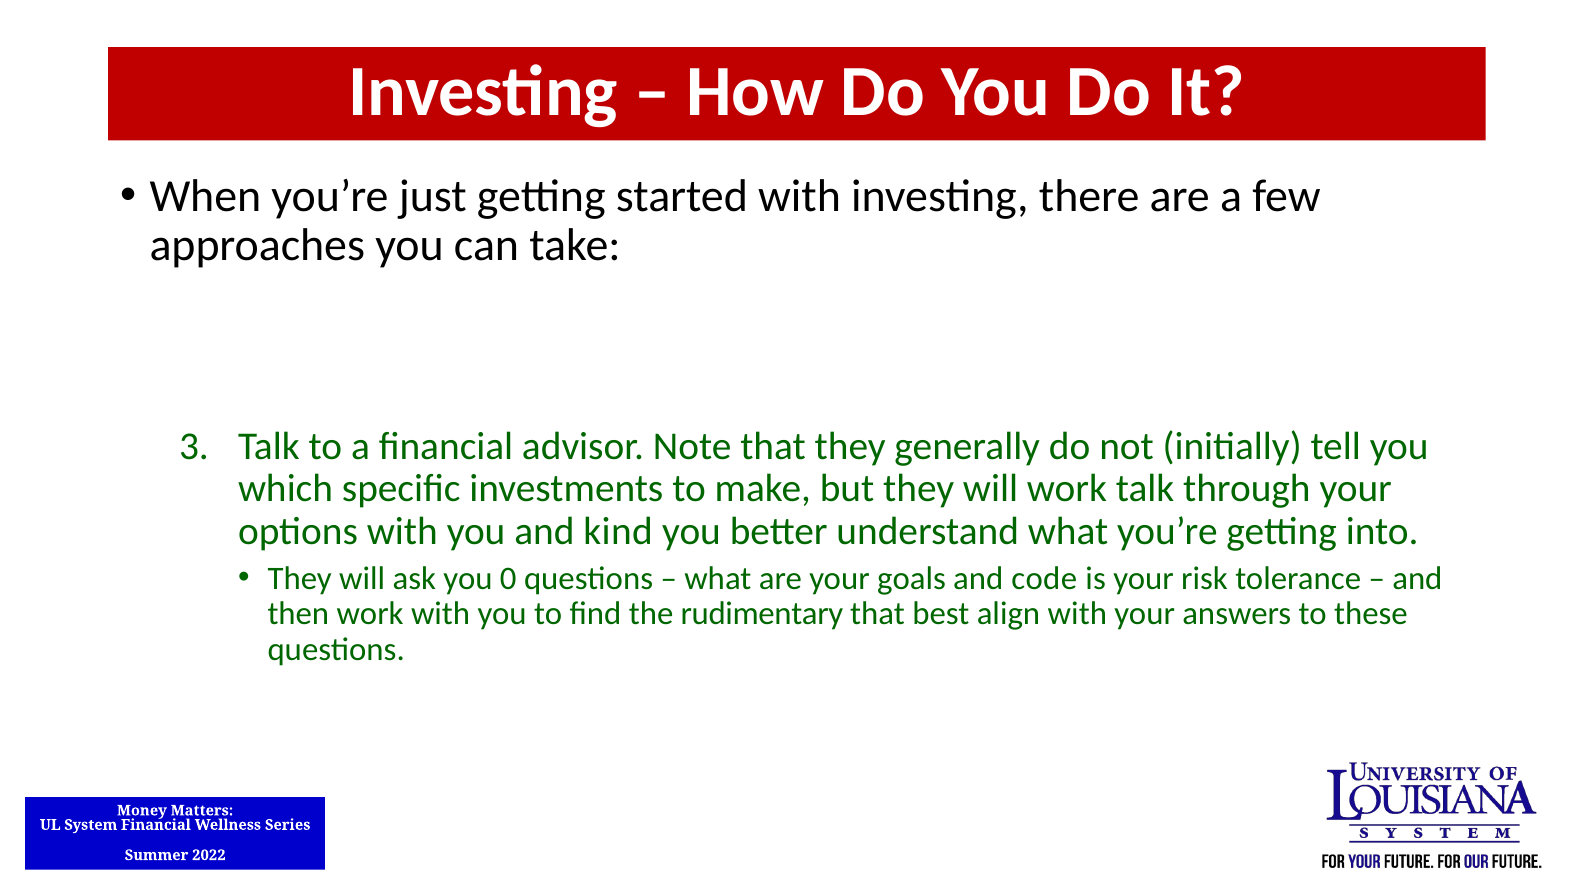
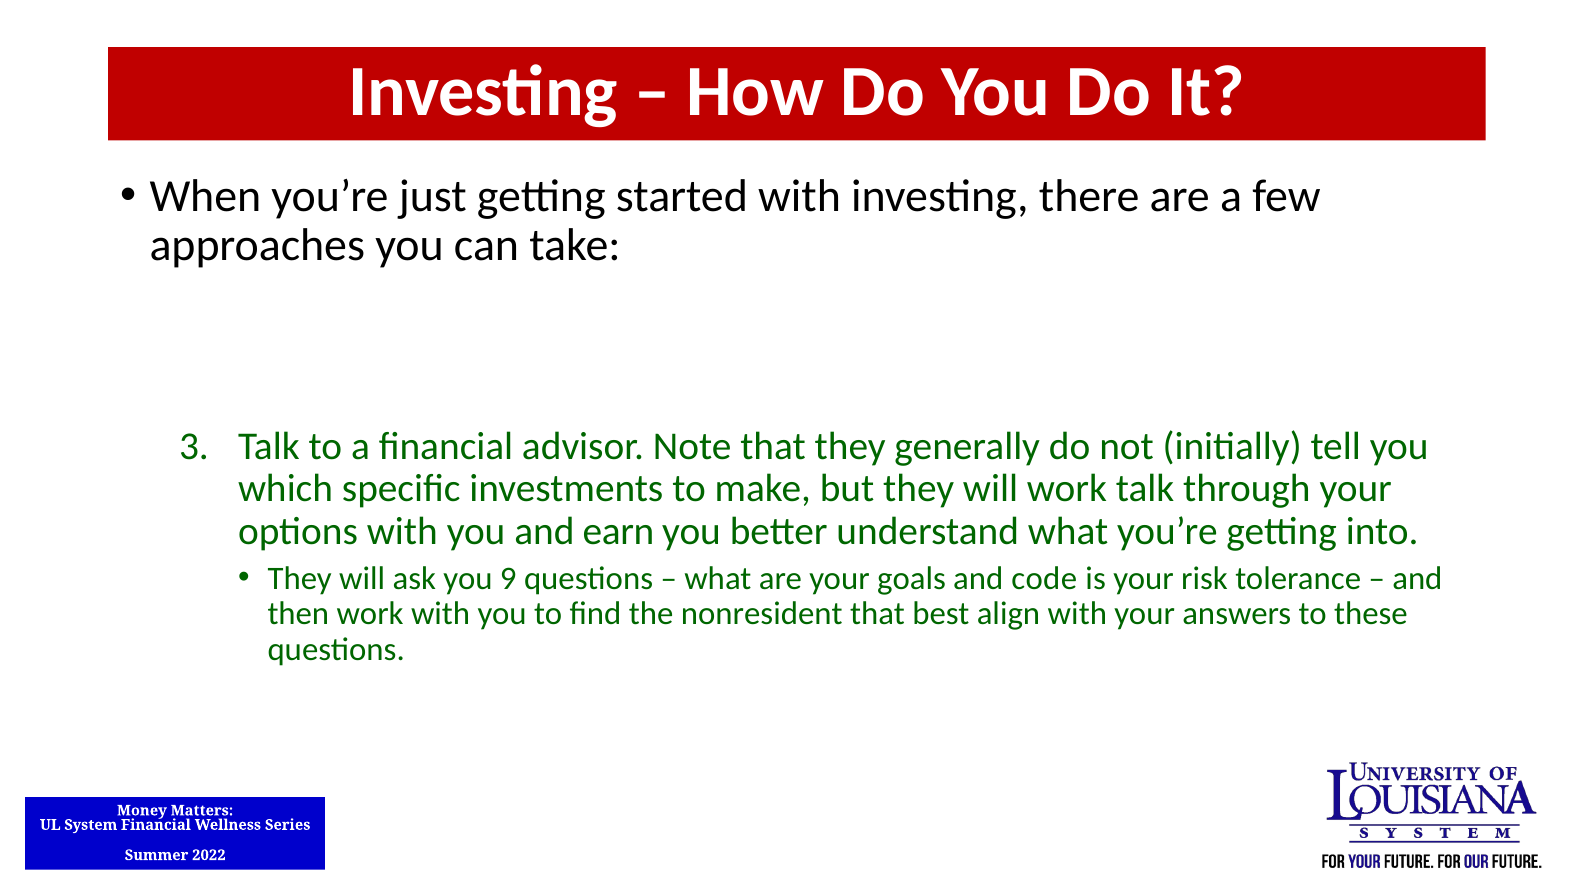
and kind: kind -> earn (619, 531)
0: 0 -> 9 (508, 579)
rudimentary: rudimentary -> nonresident (762, 614)
